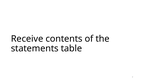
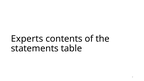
Receive: Receive -> Experts (27, 39)
